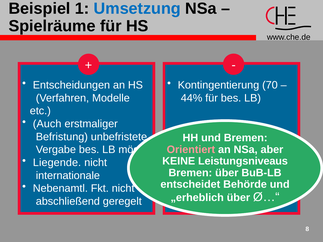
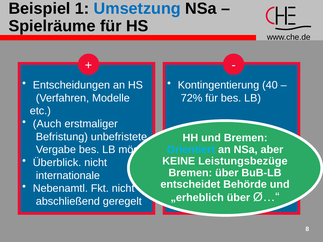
70: 70 -> 40 (270, 85)
44%: 44% -> 72% (192, 98)
Orientiert colour: pink -> light blue (191, 150)
Leistungsniveaus: Leistungsniveaus -> Leistungsbezüge (243, 161)
Liegende: Liegende -> Überblick (57, 163)
